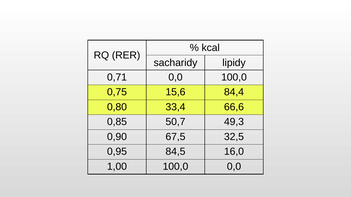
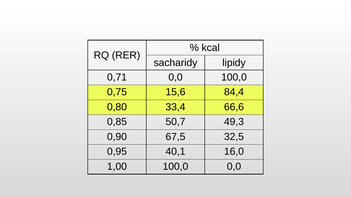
84,5: 84,5 -> 40,1 (175, 152)
